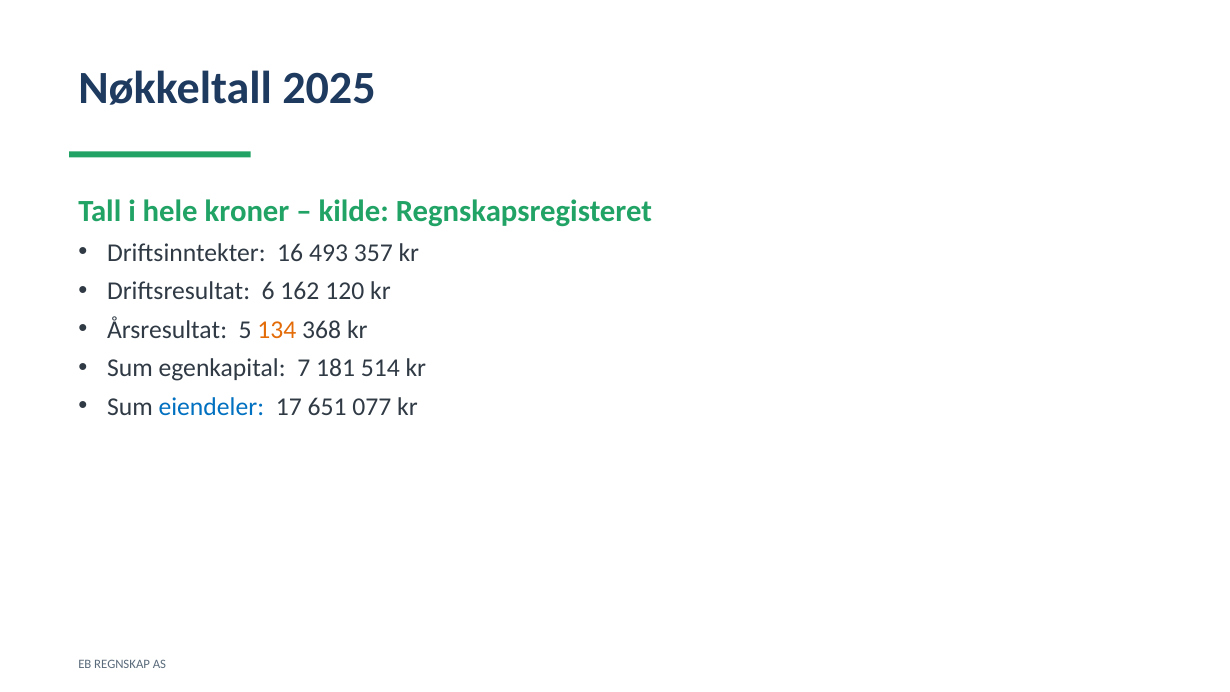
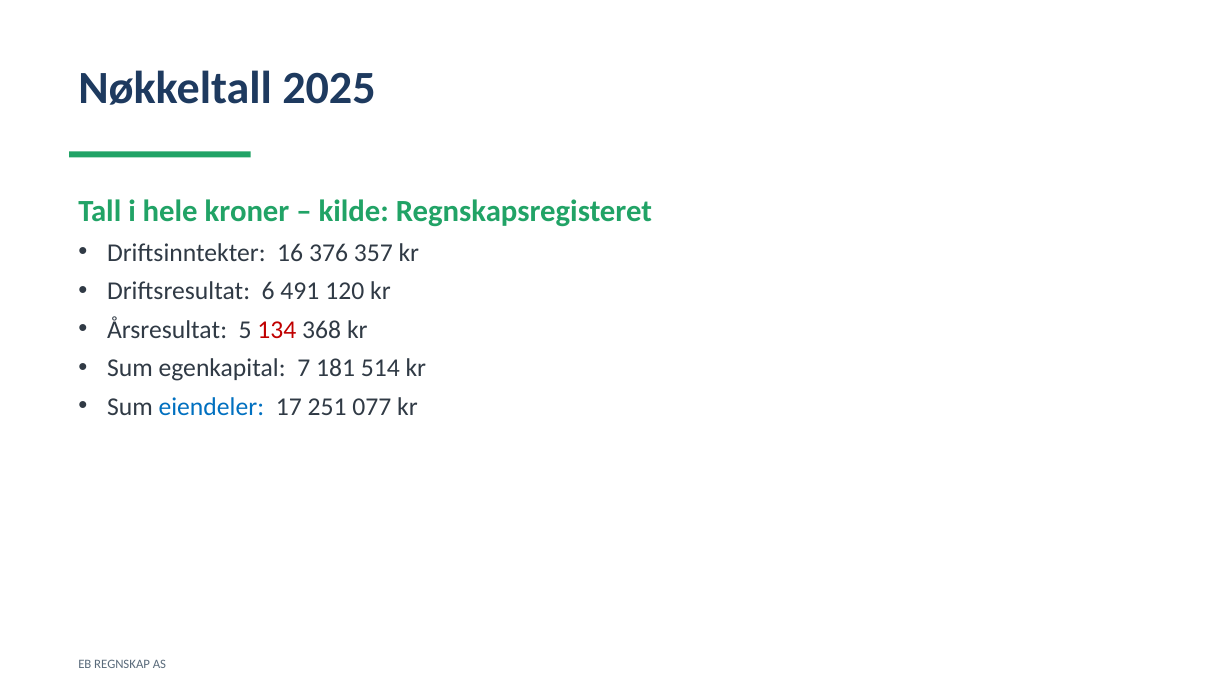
493: 493 -> 376 (329, 253)
162: 162 -> 491 (300, 291)
134 colour: orange -> red (277, 330)
651: 651 -> 251 (327, 407)
